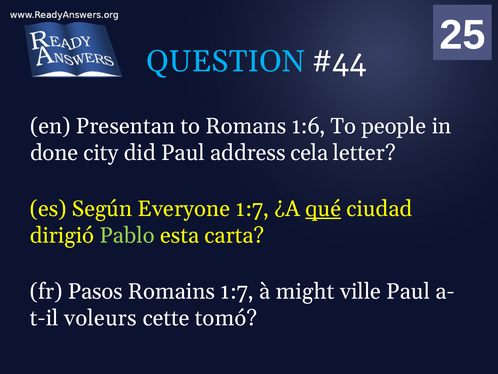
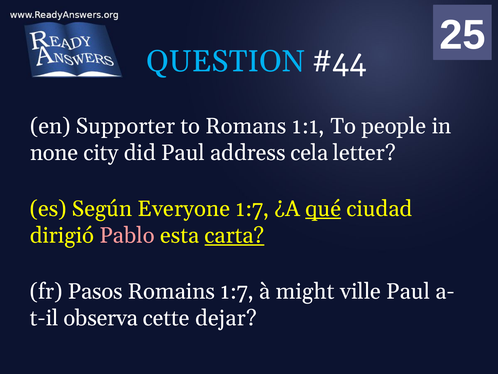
Presentan: Presentan -> Supporter (125, 126)
1:6: 1:6 -> 1:1 (308, 126)
done: done -> none (54, 153)
Pablo colour: light green -> pink (127, 235)
carta underline: none -> present (234, 235)
voleurs: voleurs -> observa (101, 318)
tomó: tomó -> dejar (226, 318)
